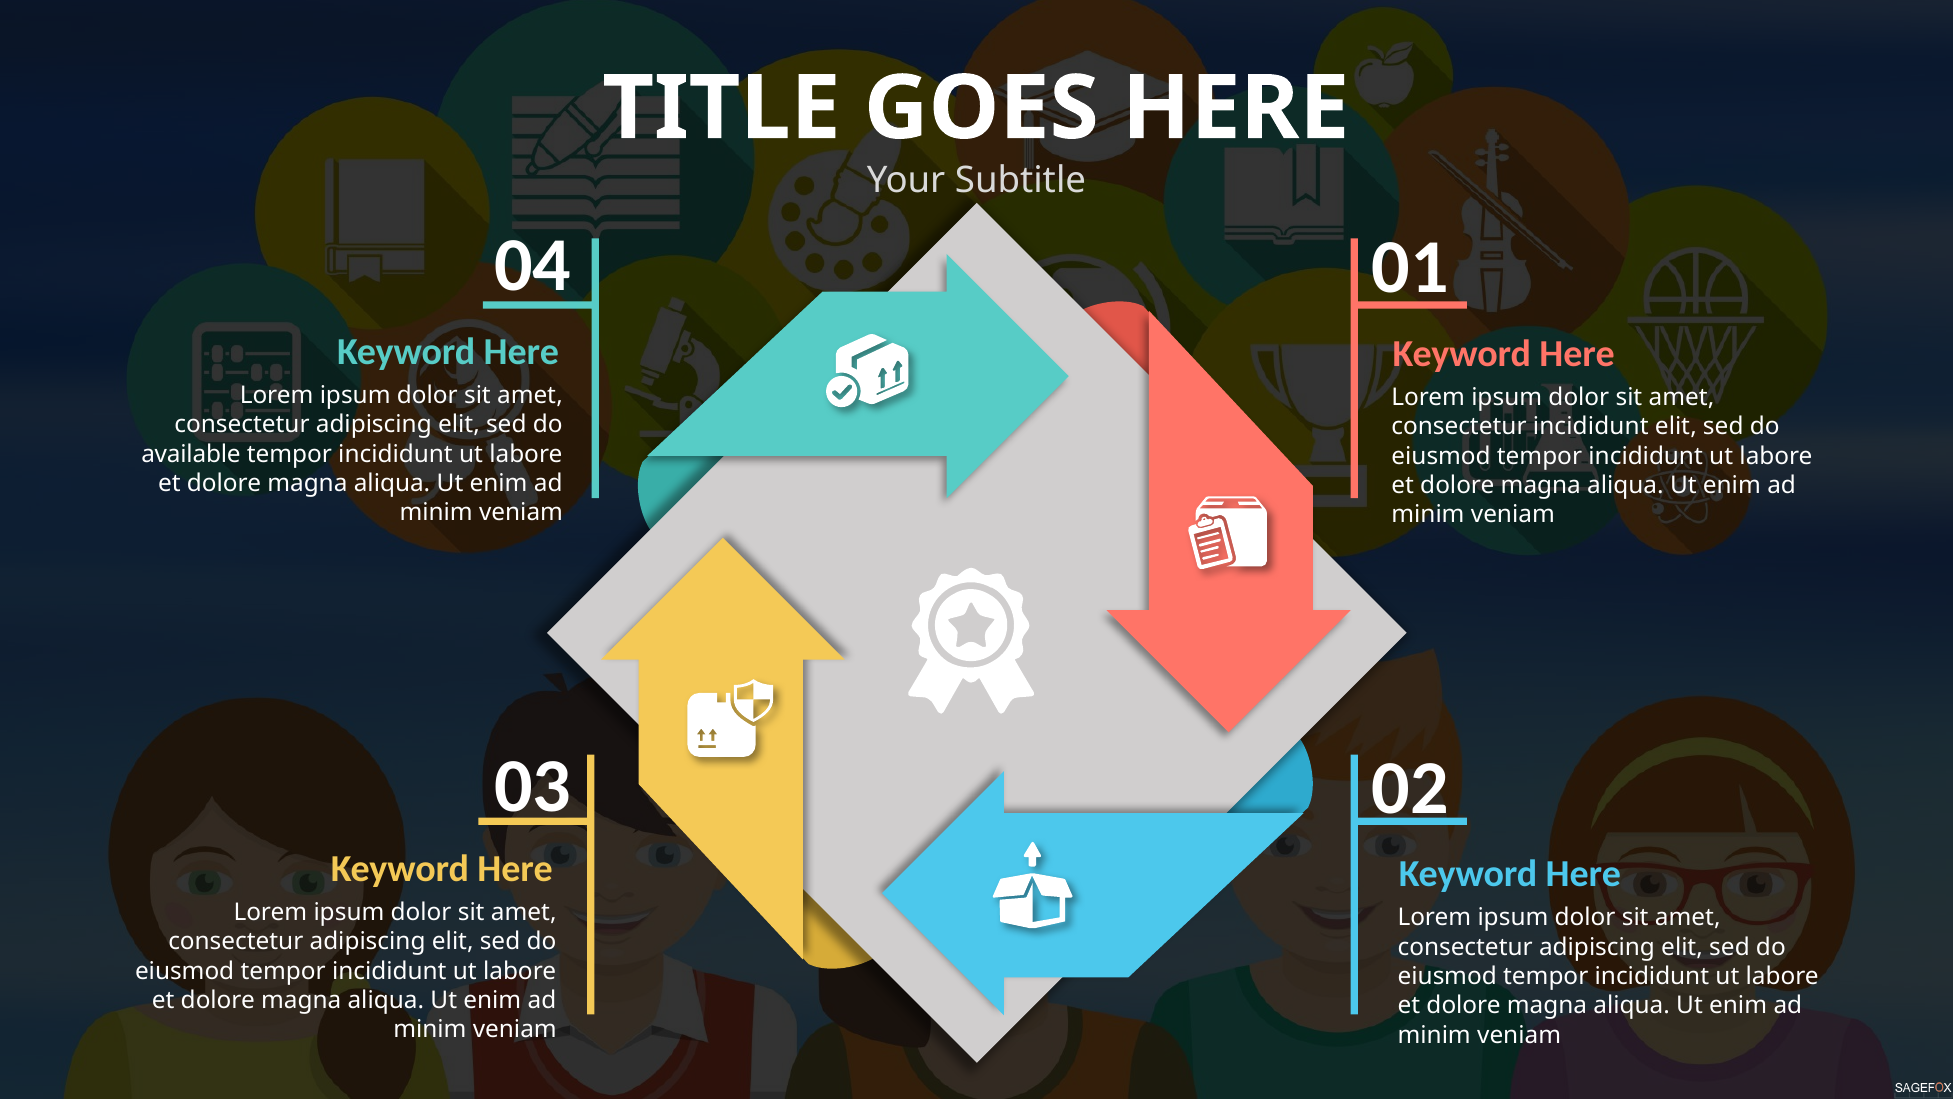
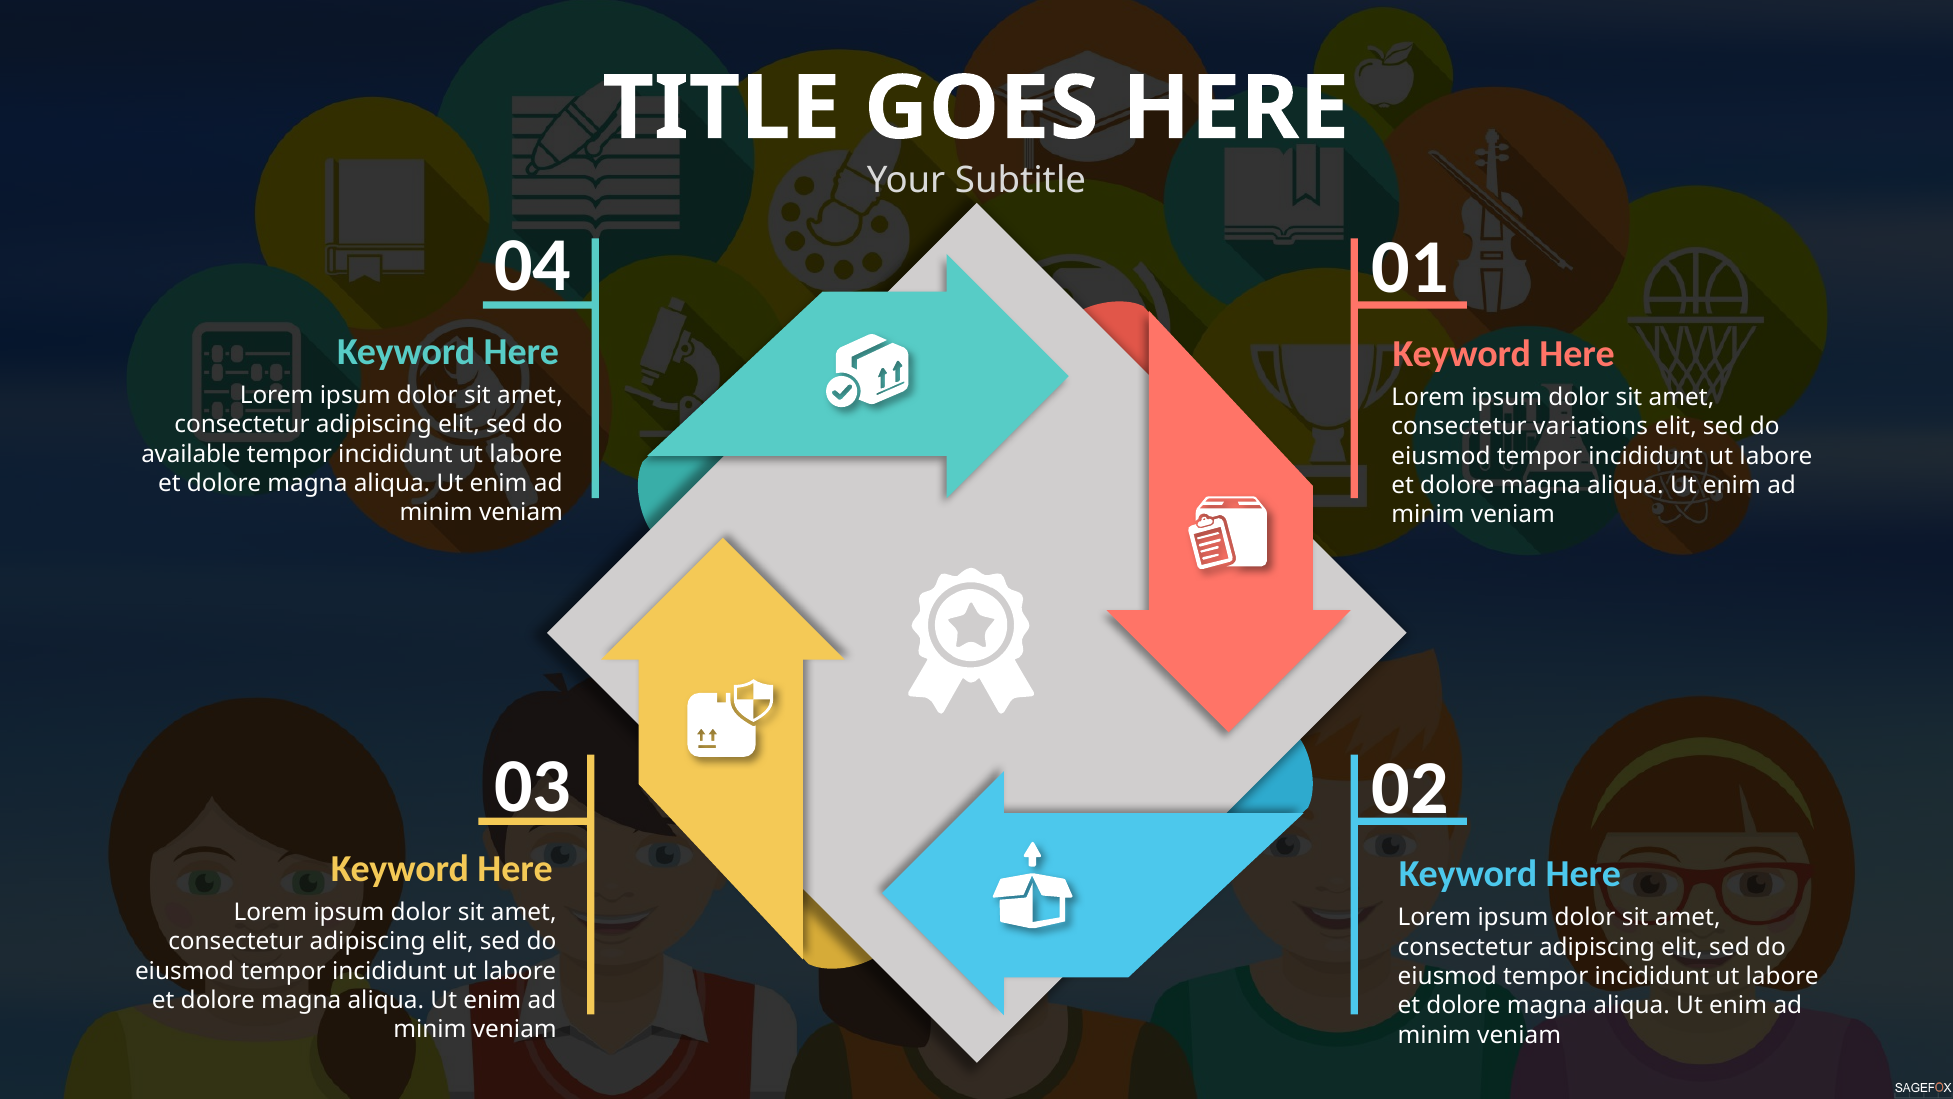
consectetur incididunt: incididunt -> variations (1591, 427)
